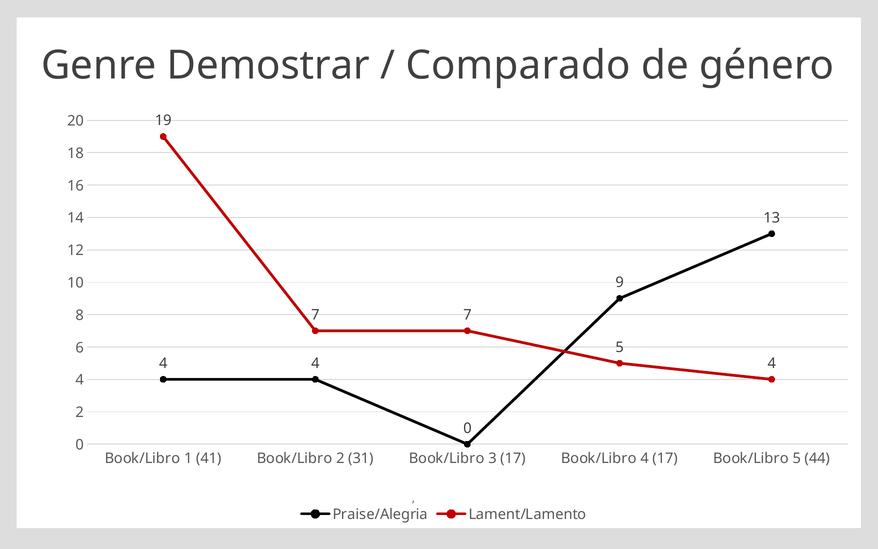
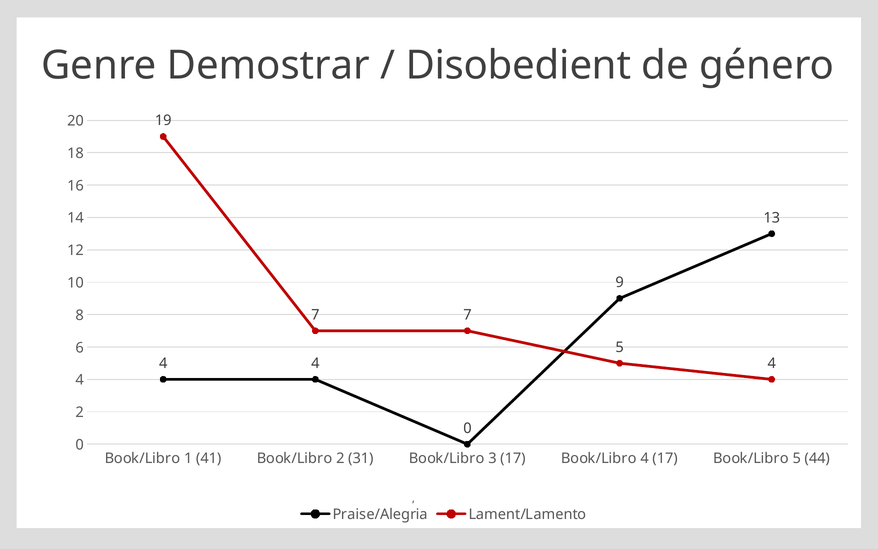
Comparado: Comparado -> Disobedient (518, 65)
